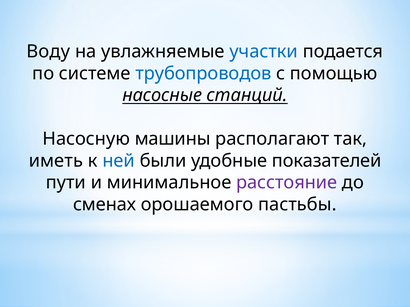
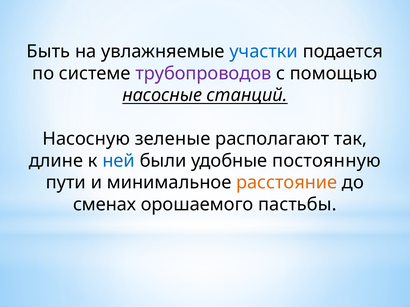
Воду: Воду -> Быть (48, 52)
трубопроводов colour: blue -> purple (203, 74)
машины: машины -> зеленые (173, 139)
иметь: иметь -> длине (56, 161)
показателей: показателей -> постоянную (326, 161)
расстояние colour: purple -> orange (287, 183)
